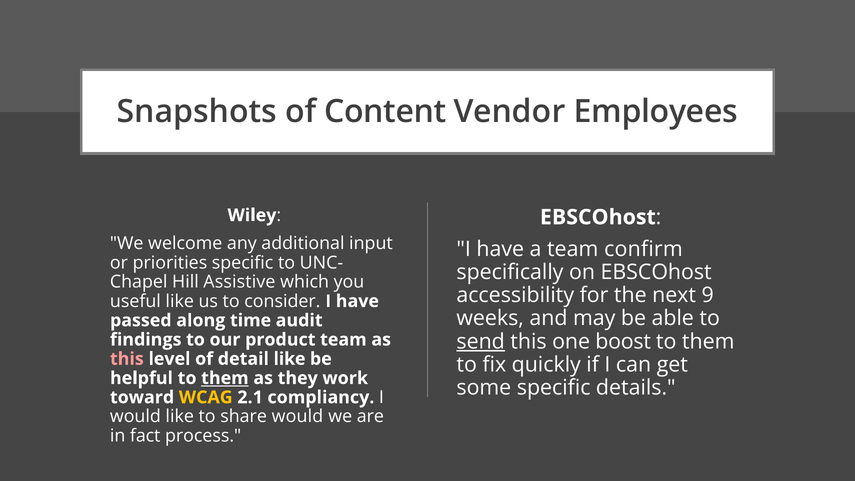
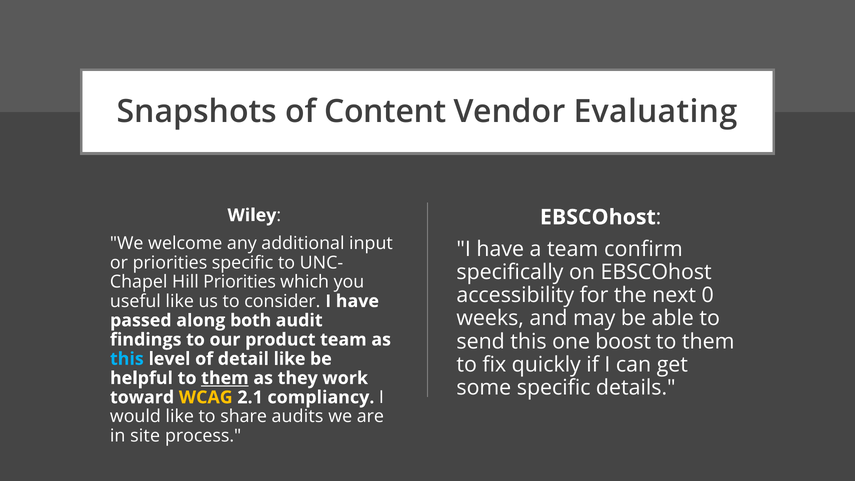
Employees: Employees -> Evaluating (655, 111)
Hill Assistive: Assistive -> Priorities (240, 282)
9: 9 -> 0 (708, 295)
time: time -> both (251, 320)
send underline: present -> none (481, 341)
this colour: pink -> light blue (127, 359)
share would: would -> audits (297, 417)
fact: fact -> site (145, 436)
